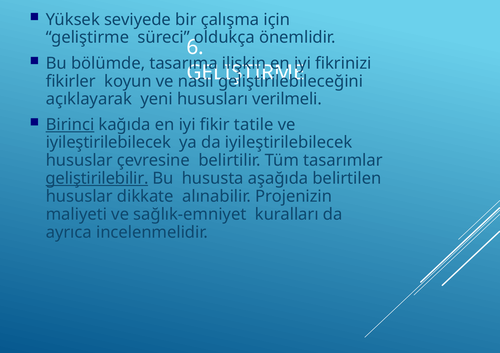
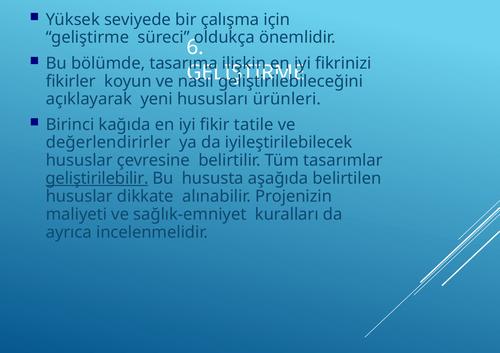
verilmeli: verilmeli -> ürünleri (287, 99)
Birinci underline: present -> none (70, 125)
iyileştirilebilecek: iyileştirilebilecek -> değerlendirirler (108, 143)
